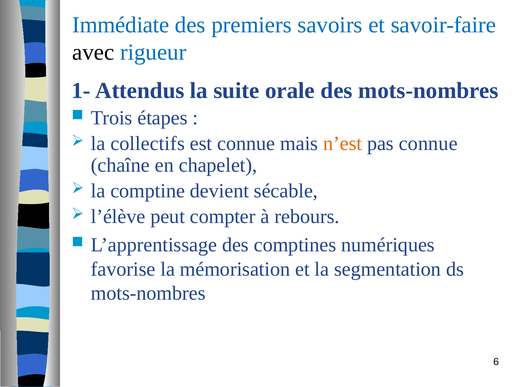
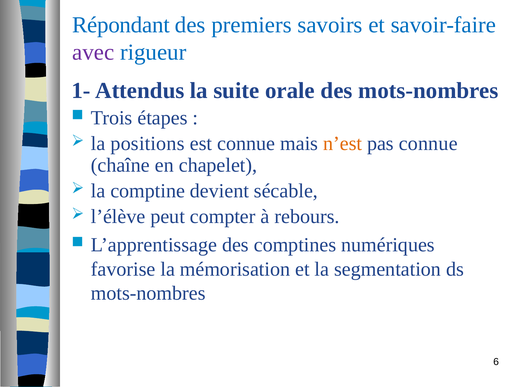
Immédiate: Immédiate -> Répondant (121, 25)
avec colour: black -> purple (93, 53)
collectifs: collectifs -> positions (148, 144)
